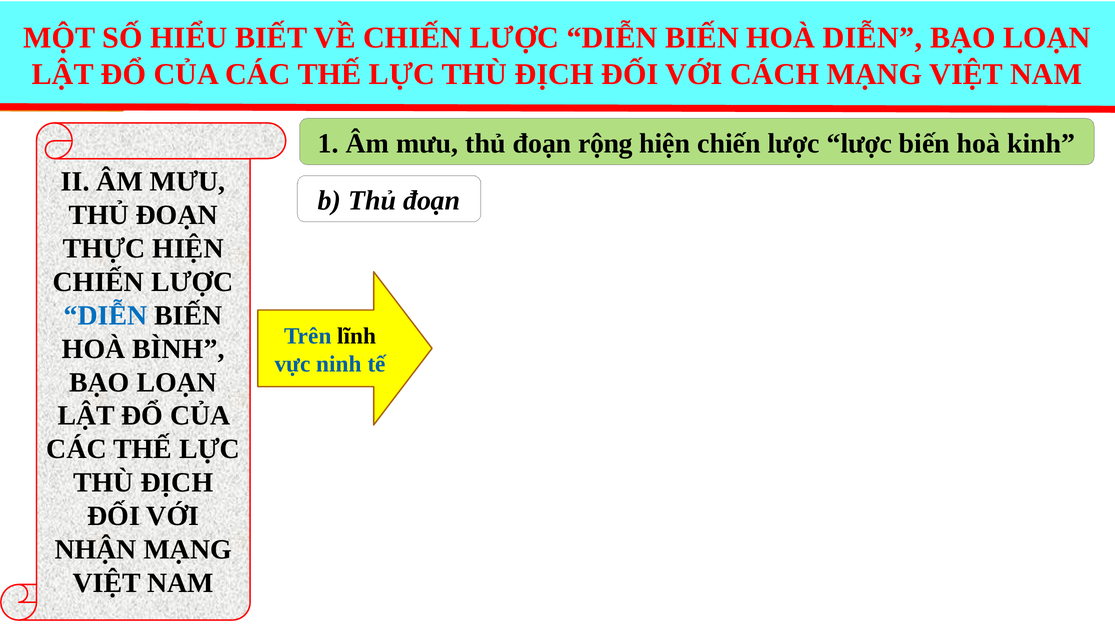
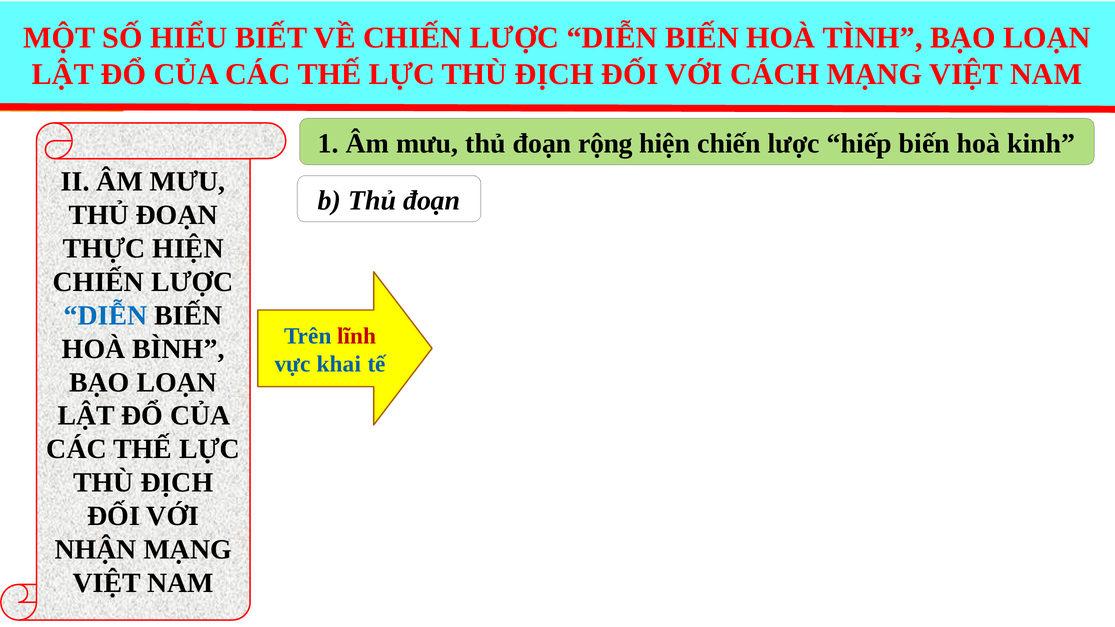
HOÀ DIỄN: DIỄN -> TÌNH (873, 38)
lược lược: lược -> hiếp (859, 143)
lĩnh colour: black -> red (357, 336)
ninh: ninh -> khai (339, 364)
